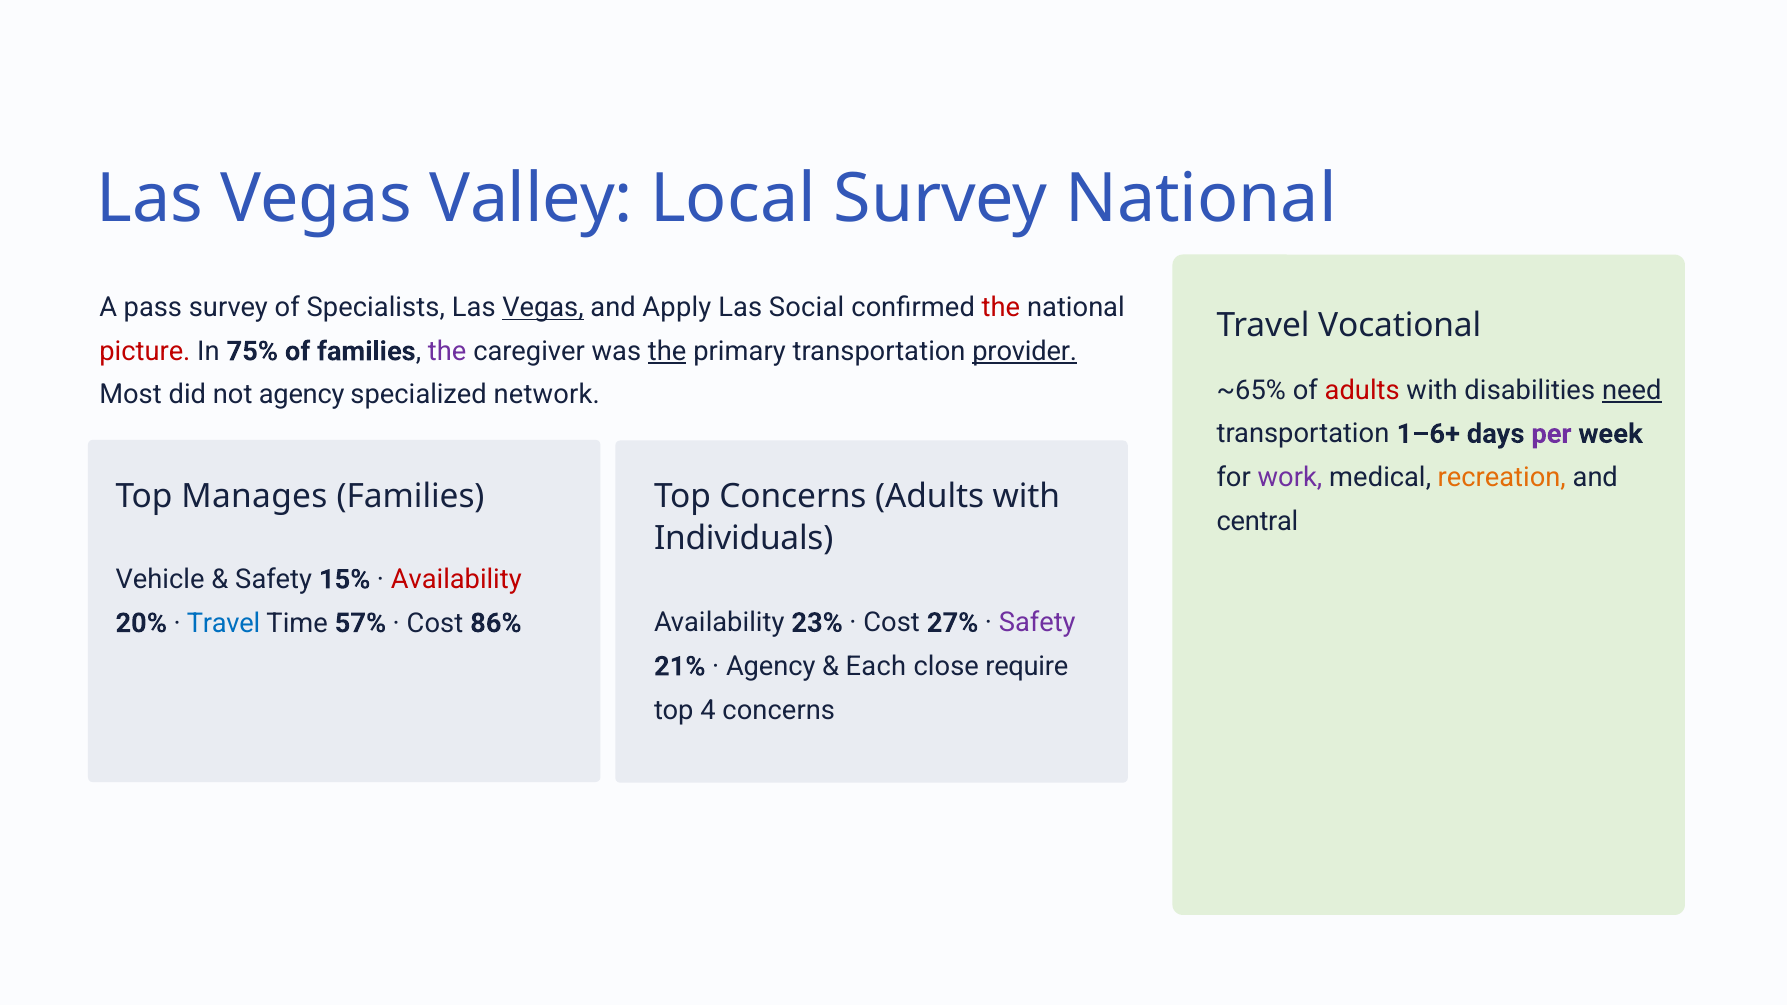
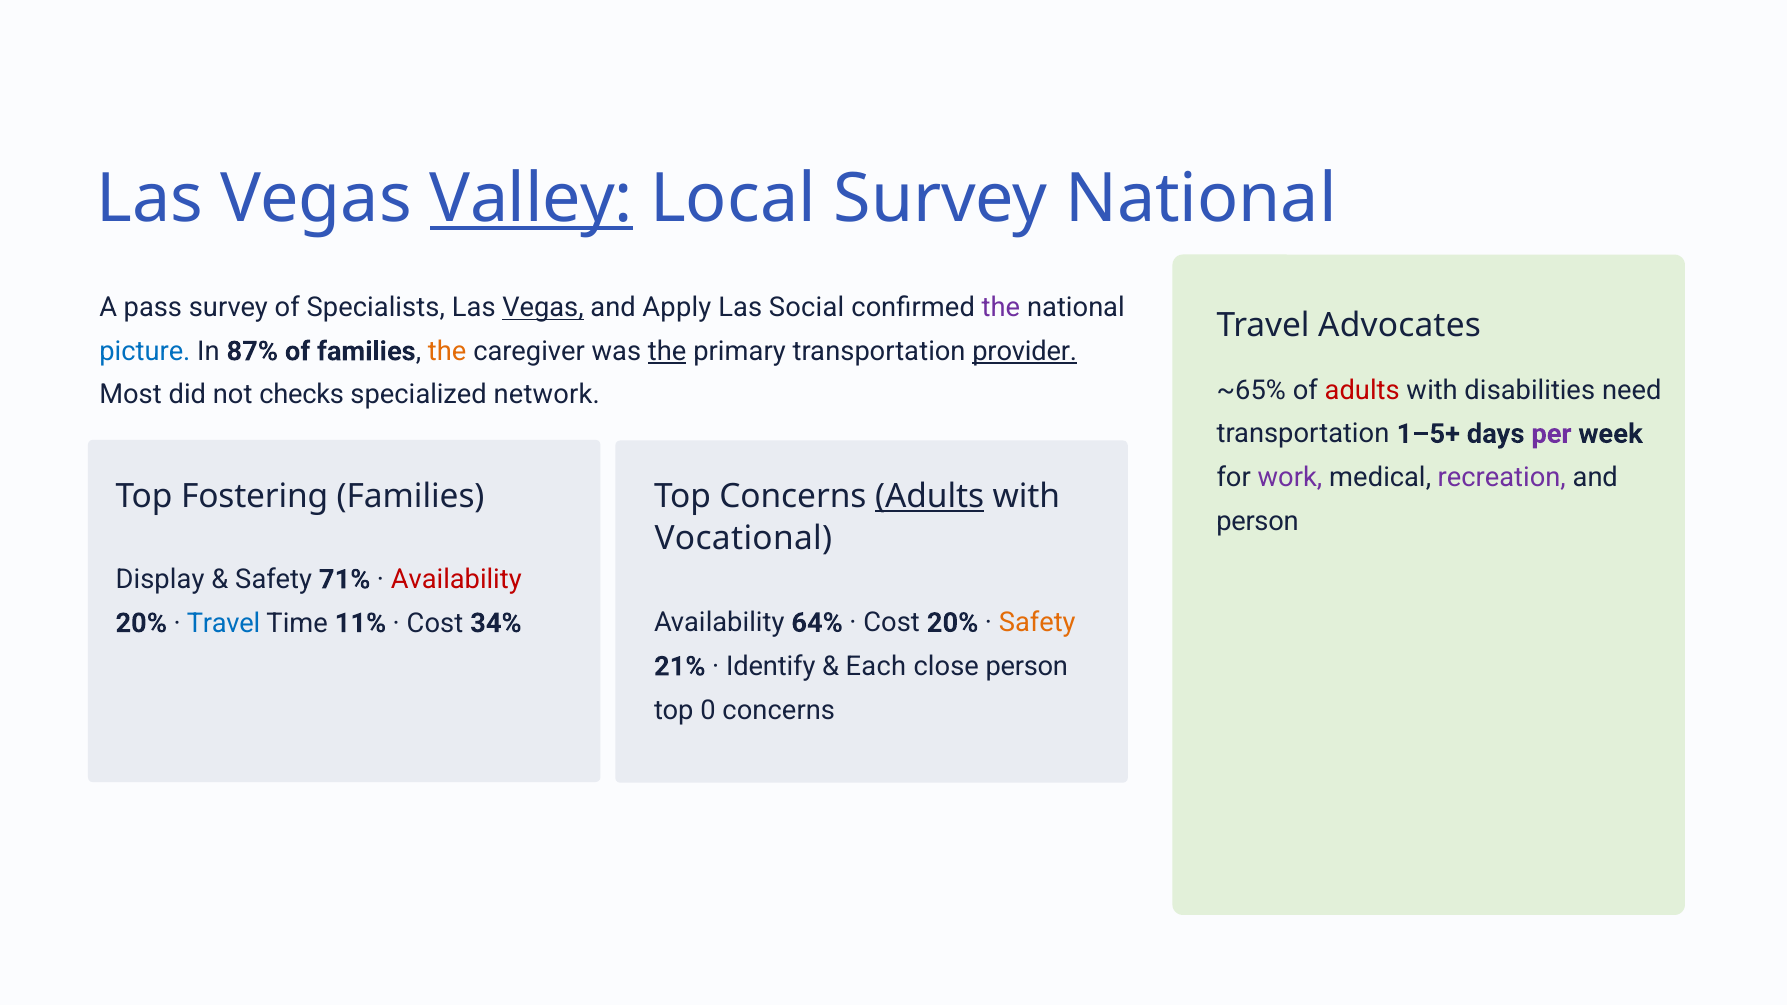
Valley underline: none -> present (531, 199)
the colour: red -> purple (1001, 308)
Vocational: Vocational -> Advocates (1400, 325)
picture colour: red -> blue (145, 351)
75%: 75% -> 87% (252, 351)
the colour: purple -> orange (447, 351)
need underline: present -> none (1632, 390)
not agency: agency -> checks (302, 395)
1–6+: 1–6+ -> 1–5+ (1428, 434)
recreation colour: orange -> purple (1502, 478)
Manages: Manages -> Fostering (255, 496)
Adults underline: none -> present (930, 497)
central: central -> person (1257, 521)
Individuals: Individuals -> Vocational (743, 538)
Vehicle: Vehicle -> Display (160, 580)
15%: 15% -> 71% (345, 580)
23%: 23% -> 64% (817, 623)
Cost 27%: 27% -> 20% (953, 623)
Safety colour: purple -> orange (1037, 623)
57%: 57% -> 11% (360, 623)
86%: 86% -> 34% (496, 623)
Agency: Agency -> Identify (771, 667)
close require: require -> person (1027, 667)
4: 4 -> 0 (708, 710)
